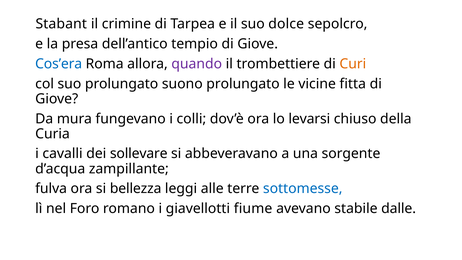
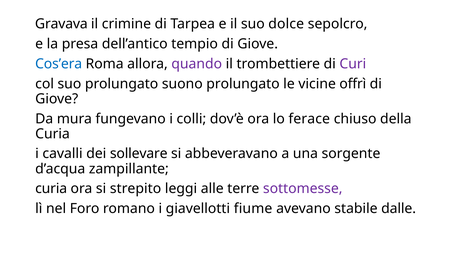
Stabant: Stabant -> Gravava (61, 24)
Curi colour: orange -> purple (353, 64)
fitta: fitta -> offrì (353, 84)
levarsi: levarsi -> ferace (309, 119)
fulva: fulva -> curia (51, 189)
bellezza: bellezza -> strepito (136, 189)
sottomesse colour: blue -> purple (303, 189)
